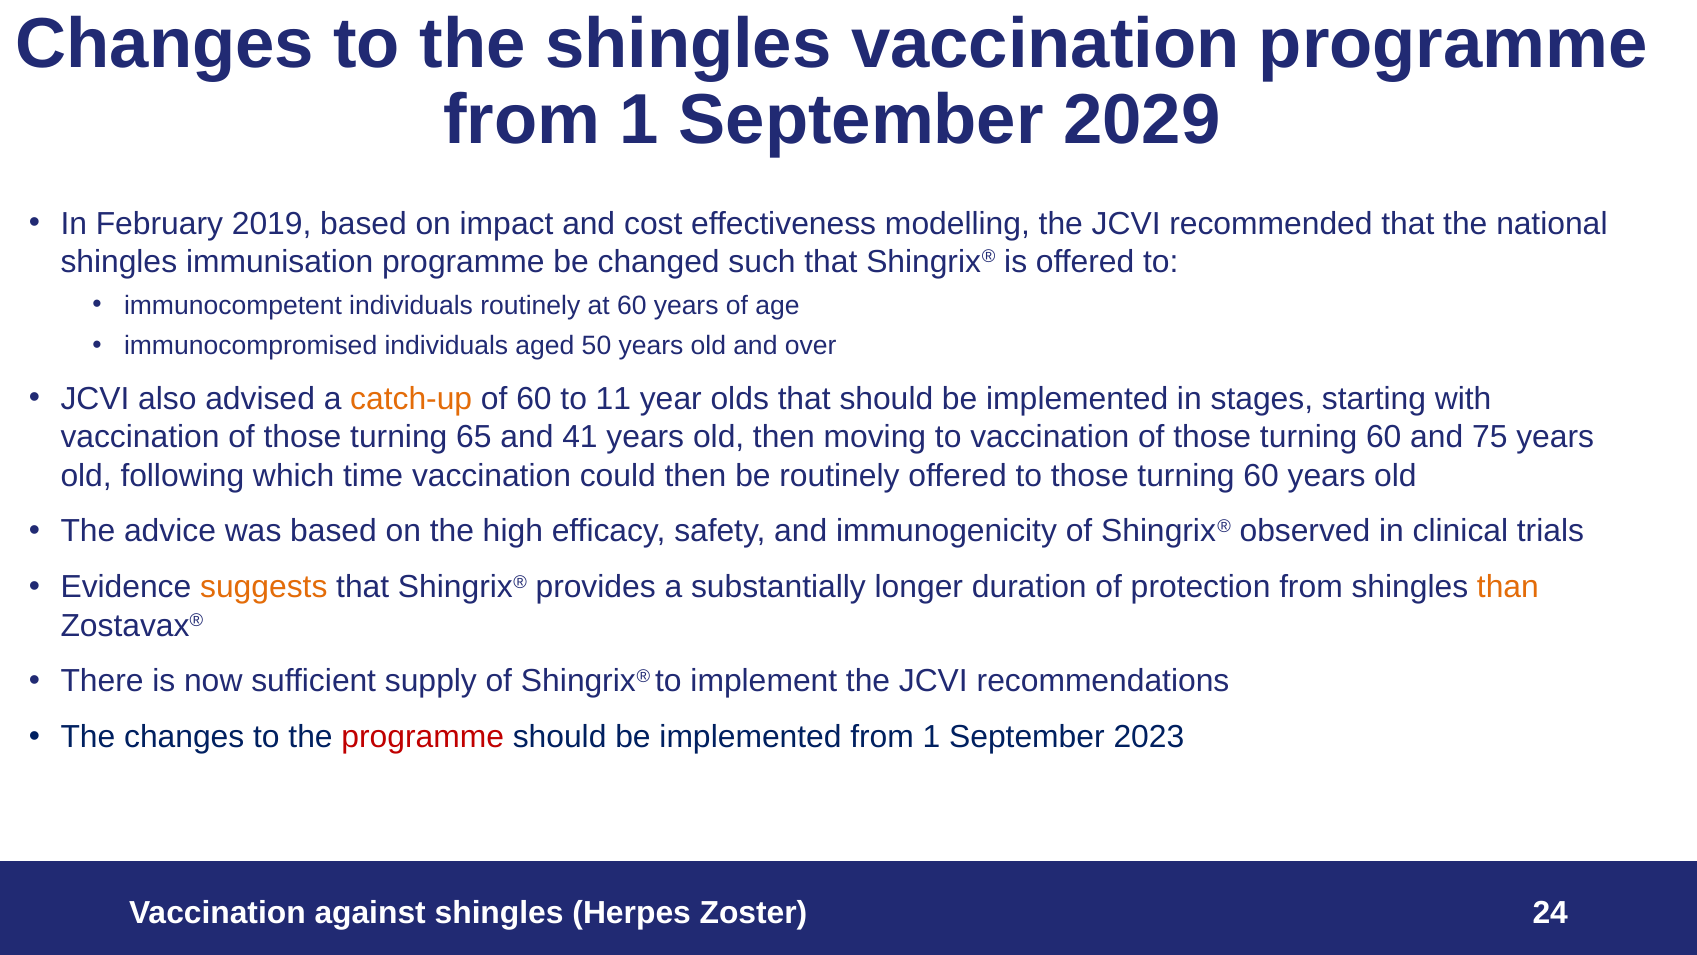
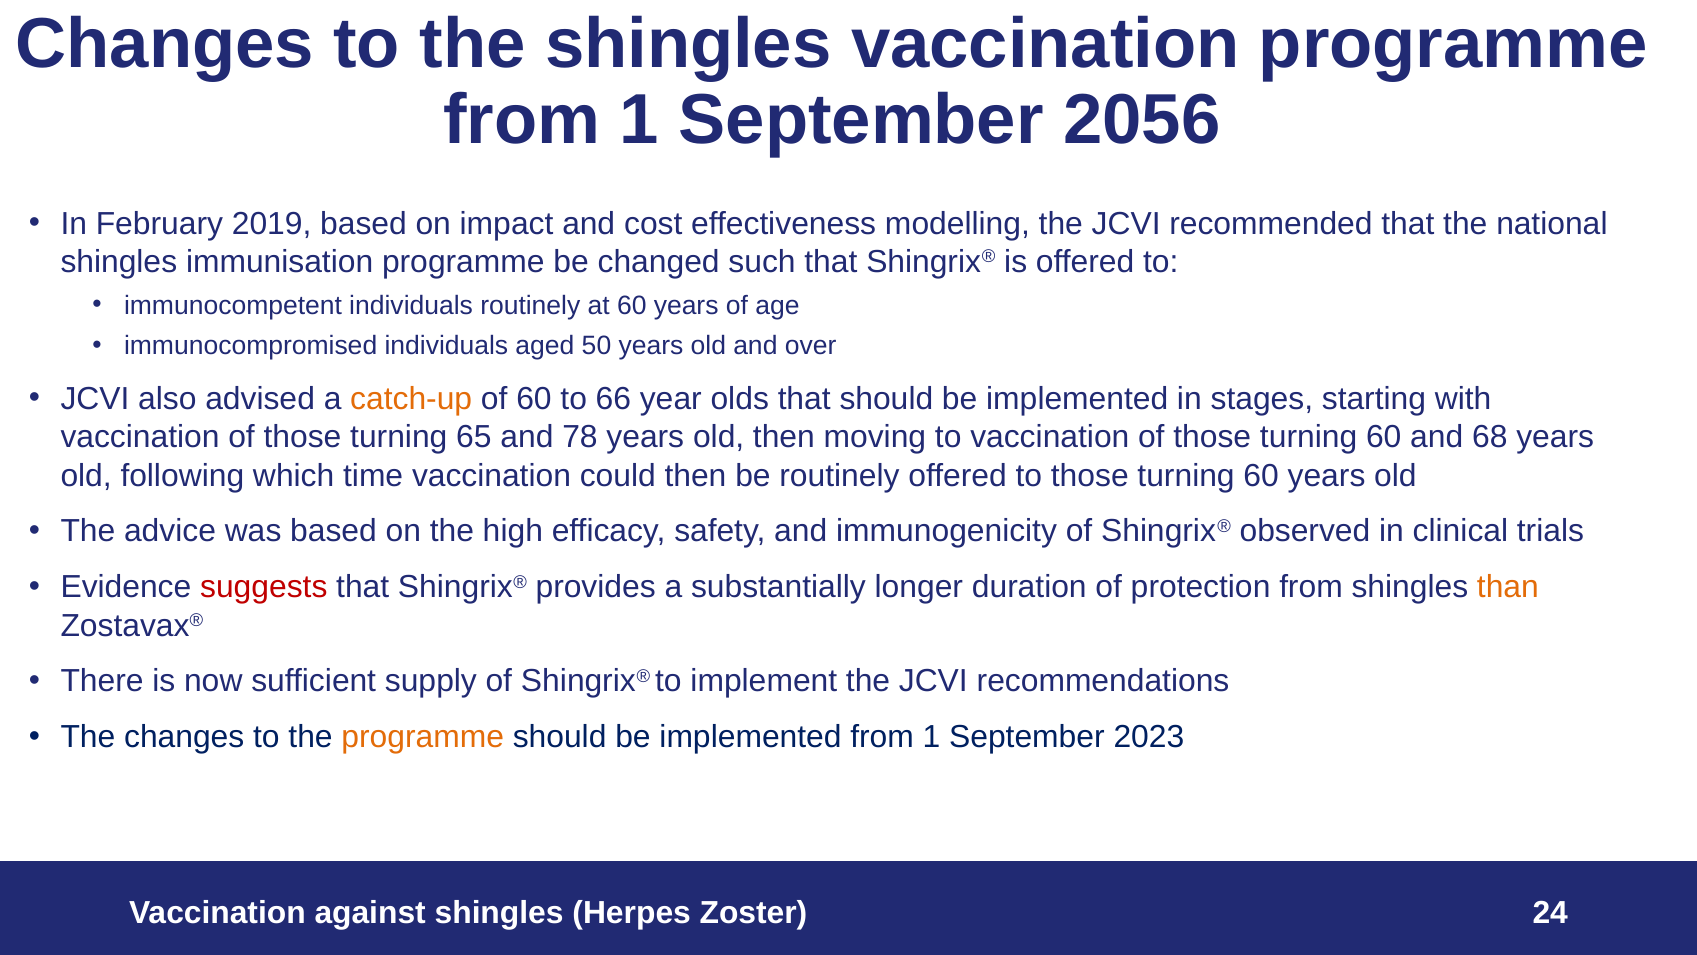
2029: 2029 -> 2056 (1142, 120)
11: 11 -> 66 (613, 399)
41: 41 -> 78 (580, 437)
75: 75 -> 68 (1490, 437)
suggests colour: orange -> red (264, 587)
programme colour: red -> orange (423, 737)
